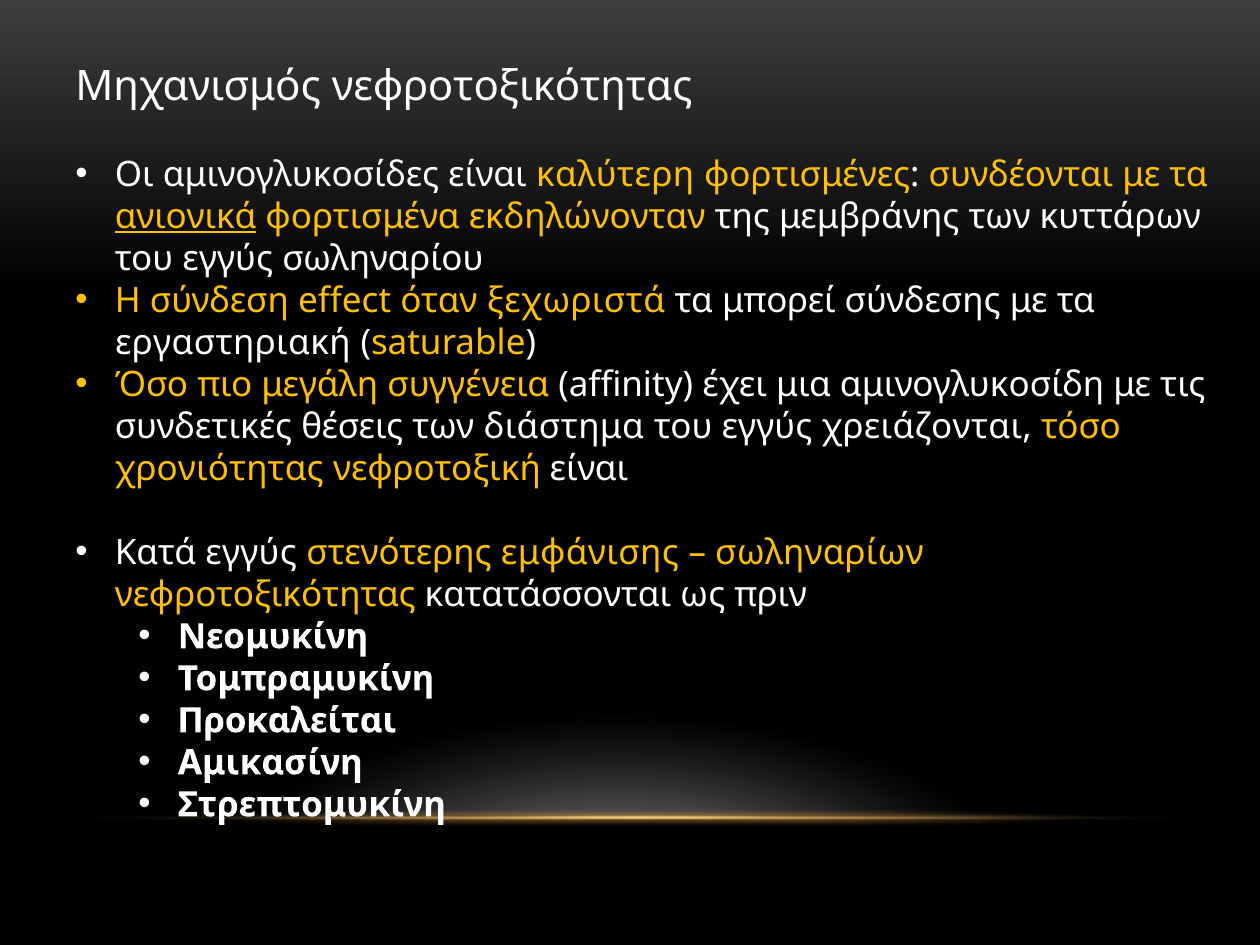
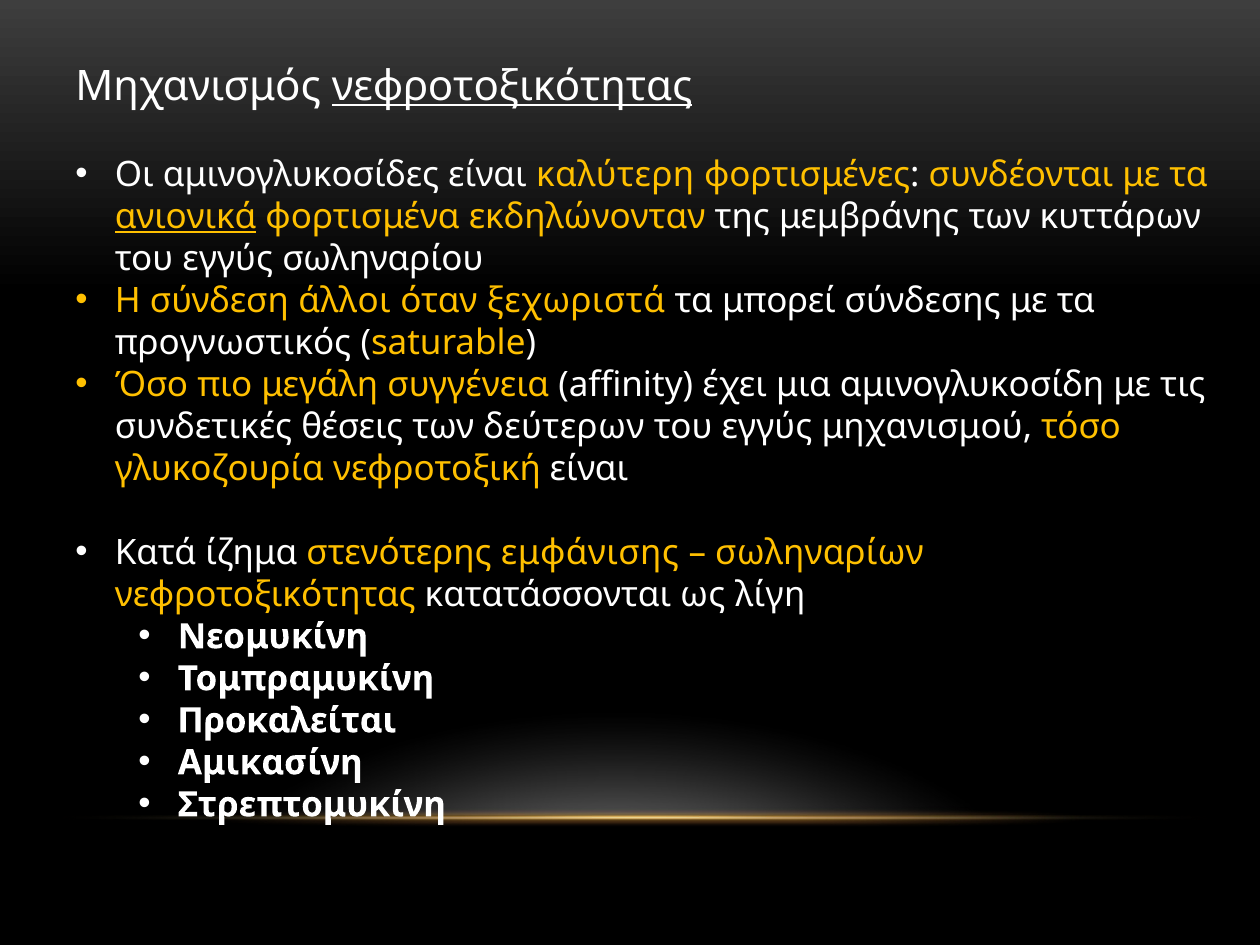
νεφροτοξικότητας underline: none -> present (512, 87)
effect: effect -> άλλοι (344, 301)
εργαστηριακή: εργαστηριακή -> προγνωστικός (233, 343)
διάστημα: διάστημα -> δεύτερων (564, 427)
χρειάζονται: χρειάζονται -> μηχανισμού (927, 427)
χρονιότητας: χρονιότητας -> γλυκοζουρία (219, 469)
Κατά εγγύς: εγγύς -> ίζημα (251, 553)
πριν: πριν -> λίγη (770, 595)
